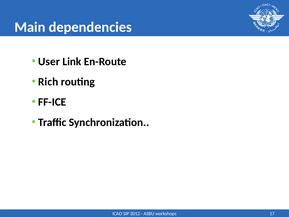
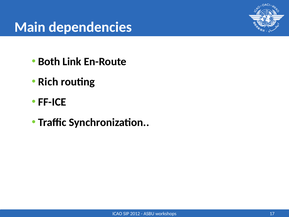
User: User -> Both (49, 61)
